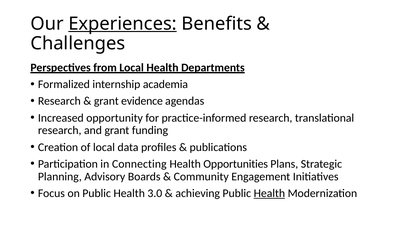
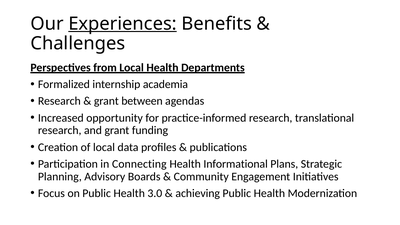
evidence: evidence -> between (142, 101)
Opportunities: Opportunities -> Informational (236, 164)
Health underline: present -> none (269, 193)
